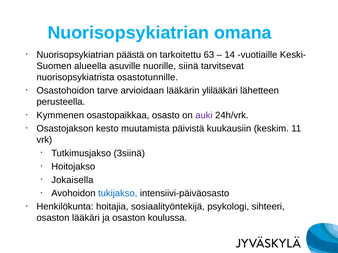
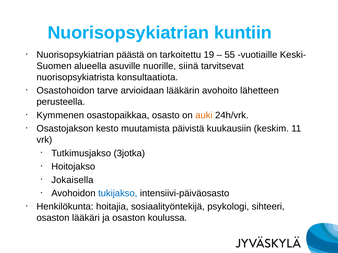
omana: omana -> kuntiin (243, 33)
63: 63 -> 19 (209, 55)
14: 14 -> 55 (230, 55)
osastotunnille: osastotunnille -> konsultaatiota (147, 77)
ylilääkäri: ylilääkäri -> avohoito (220, 91)
auki colour: purple -> orange (204, 115)
3siinä: 3siinä -> 3jotka (129, 153)
